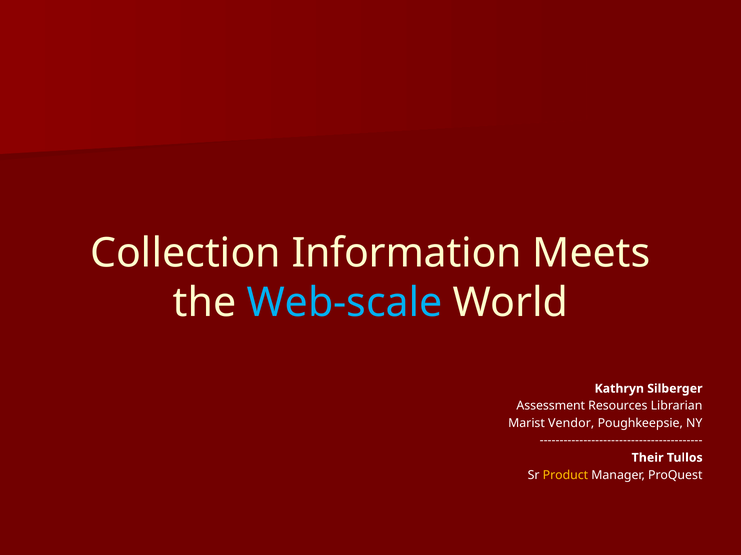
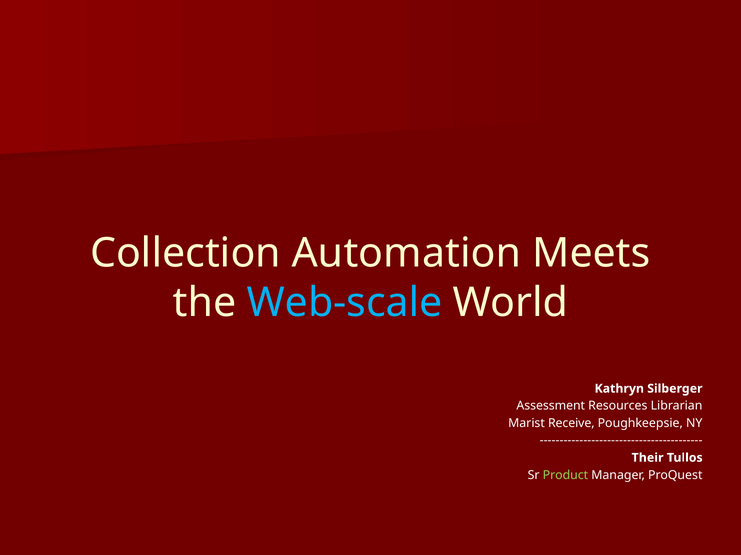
Information: Information -> Automation (406, 254)
Vendor: Vendor -> Receive (571, 424)
Product colour: yellow -> light green (565, 476)
